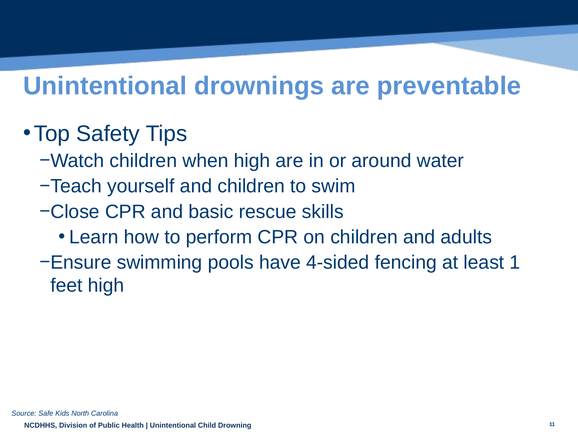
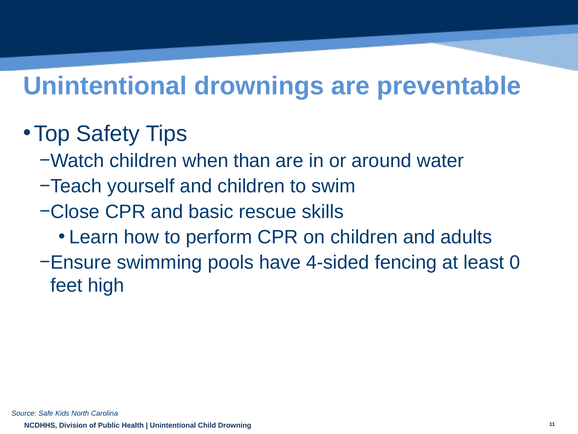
when high: high -> than (252, 161)
1: 1 -> 0 (515, 262)
